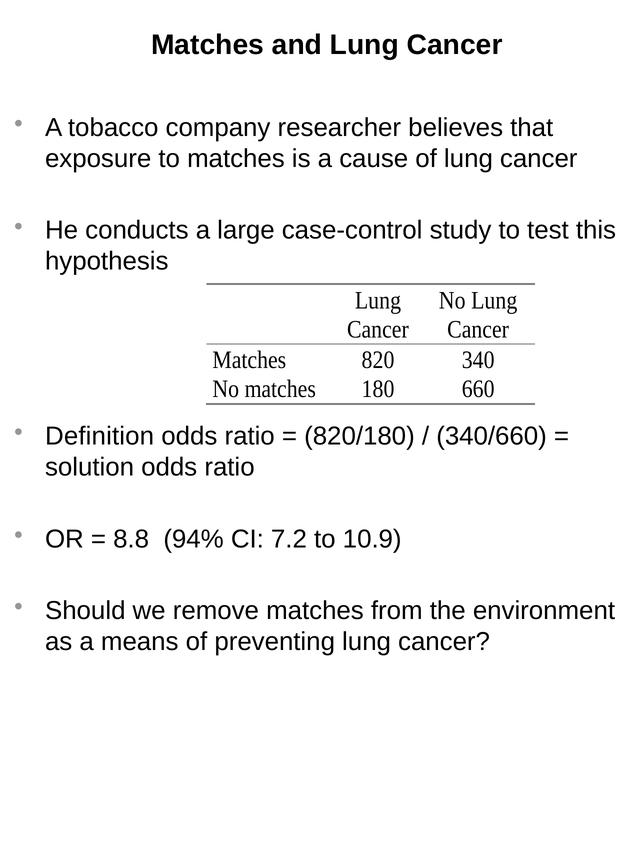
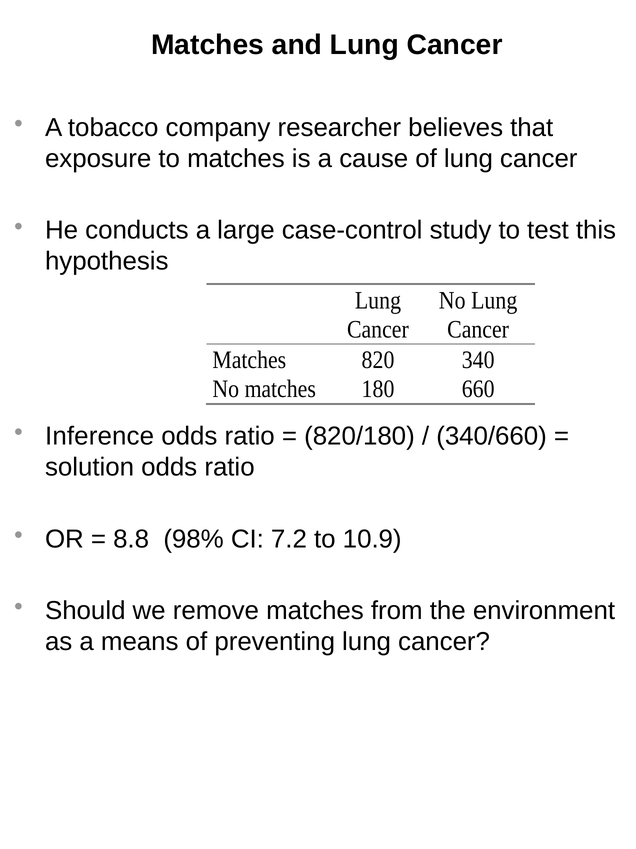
Definition: Definition -> Inference (100, 436)
94%: 94% -> 98% (194, 538)
